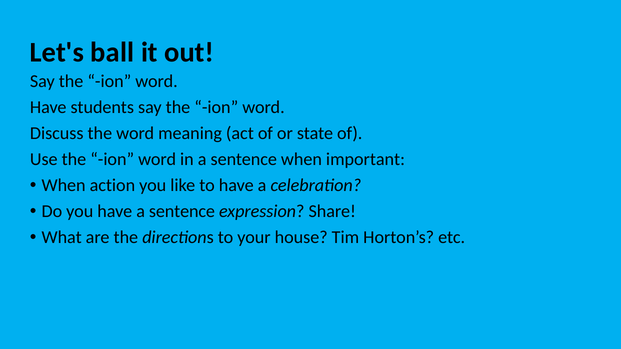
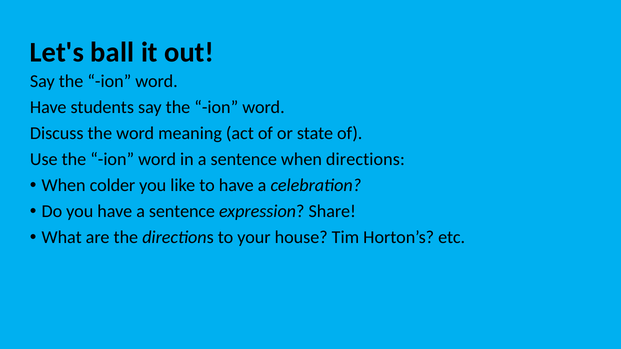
when important: important -> directions (365, 159)
action: action -> colder (112, 185)
